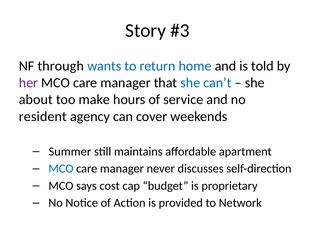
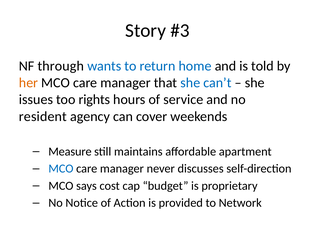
her colour: purple -> orange (28, 83)
about: about -> issues (36, 100)
make: make -> rights (94, 100)
Summer: Summer -> Measure (70, 152)
